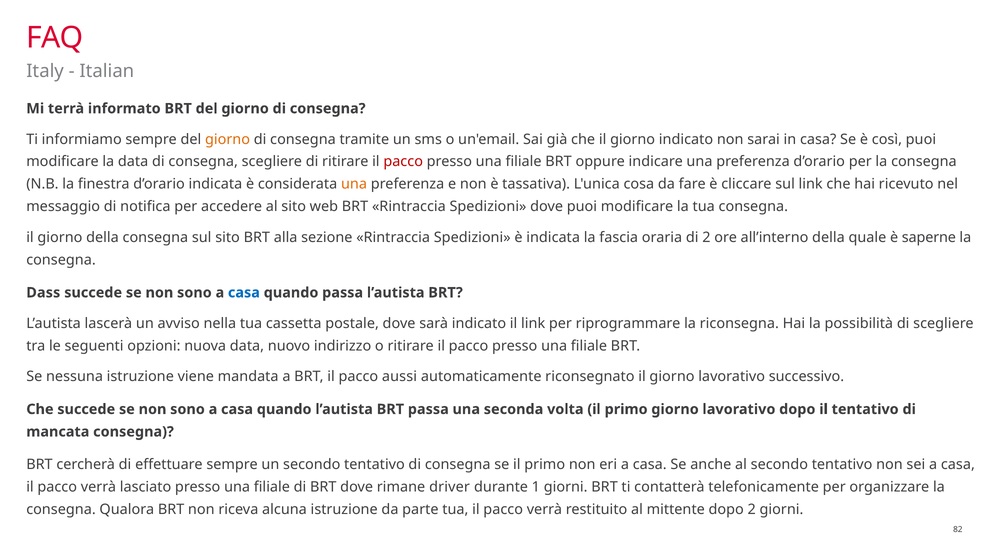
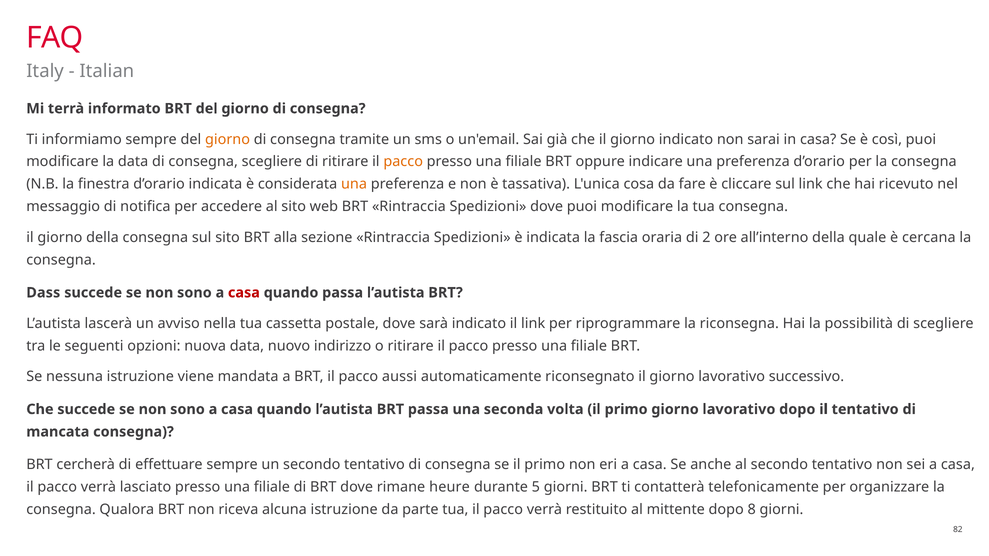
pacco colour: red -> orange (403, 162)
saperne: saperne -> cercana (929, 238)
casa colour: blue -> red (244, 293)
driver: driver -> heure (450, 487)
1: 1 -> 5 (536, 487)
dopo 2: 2 -> 8 (752, 510)
